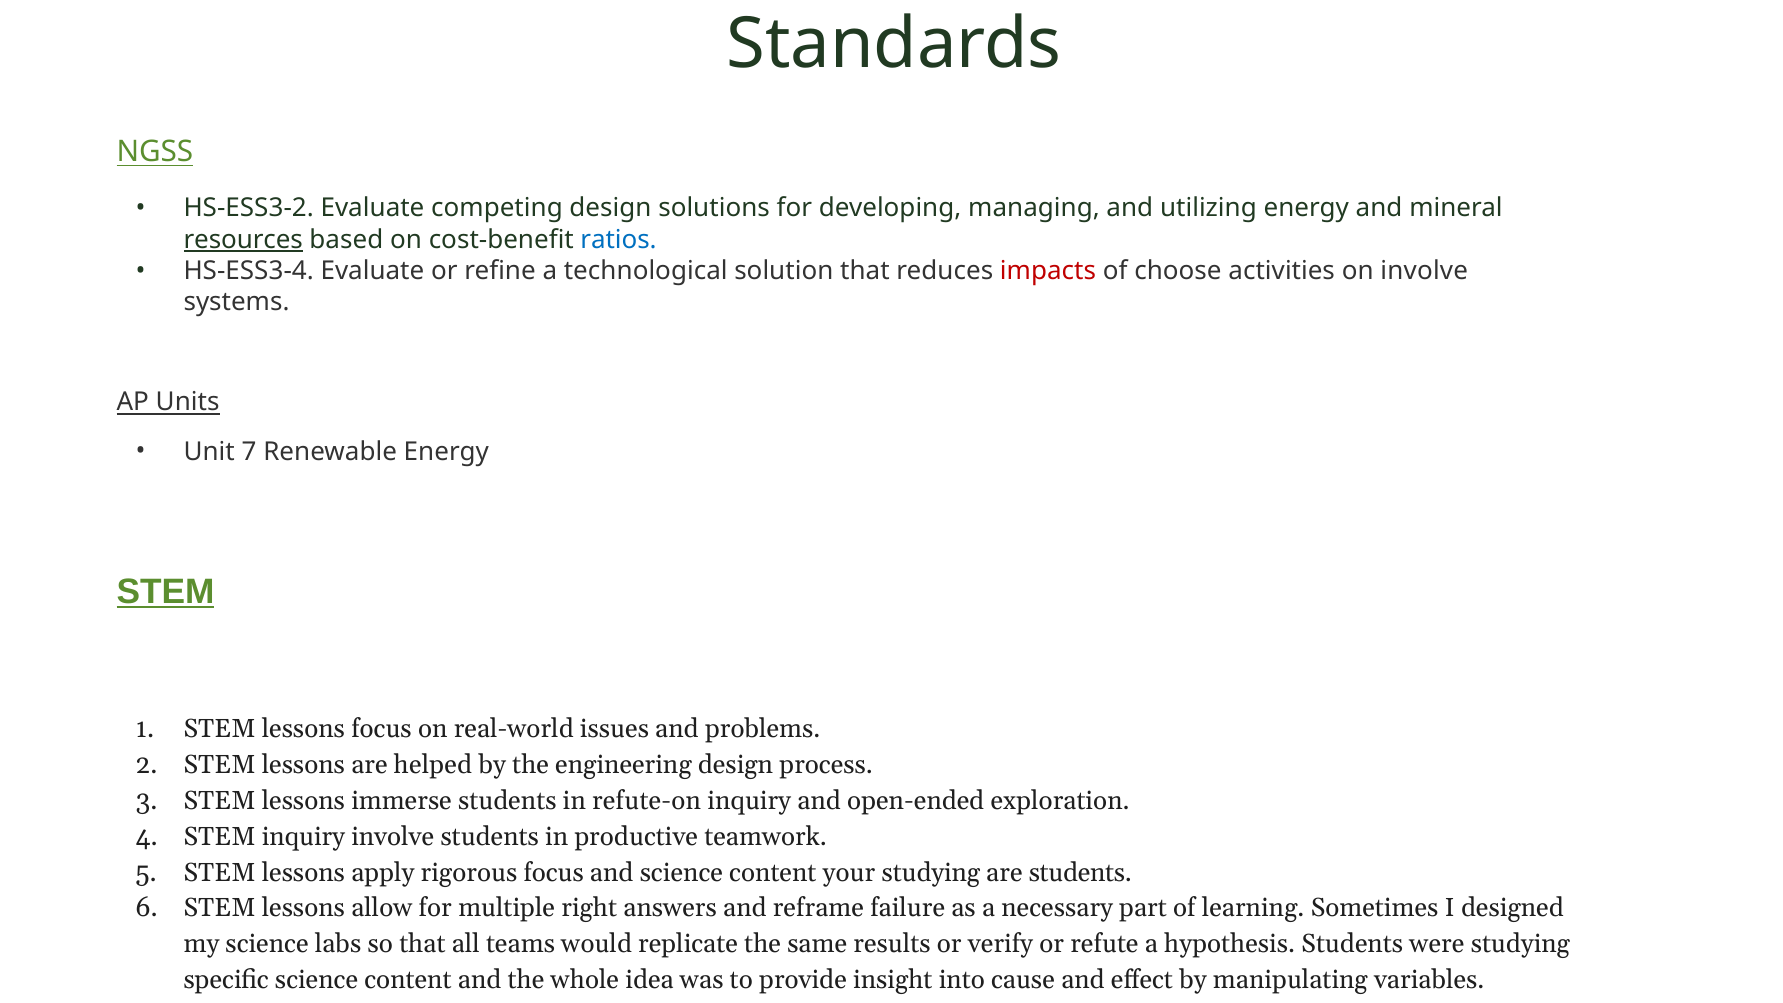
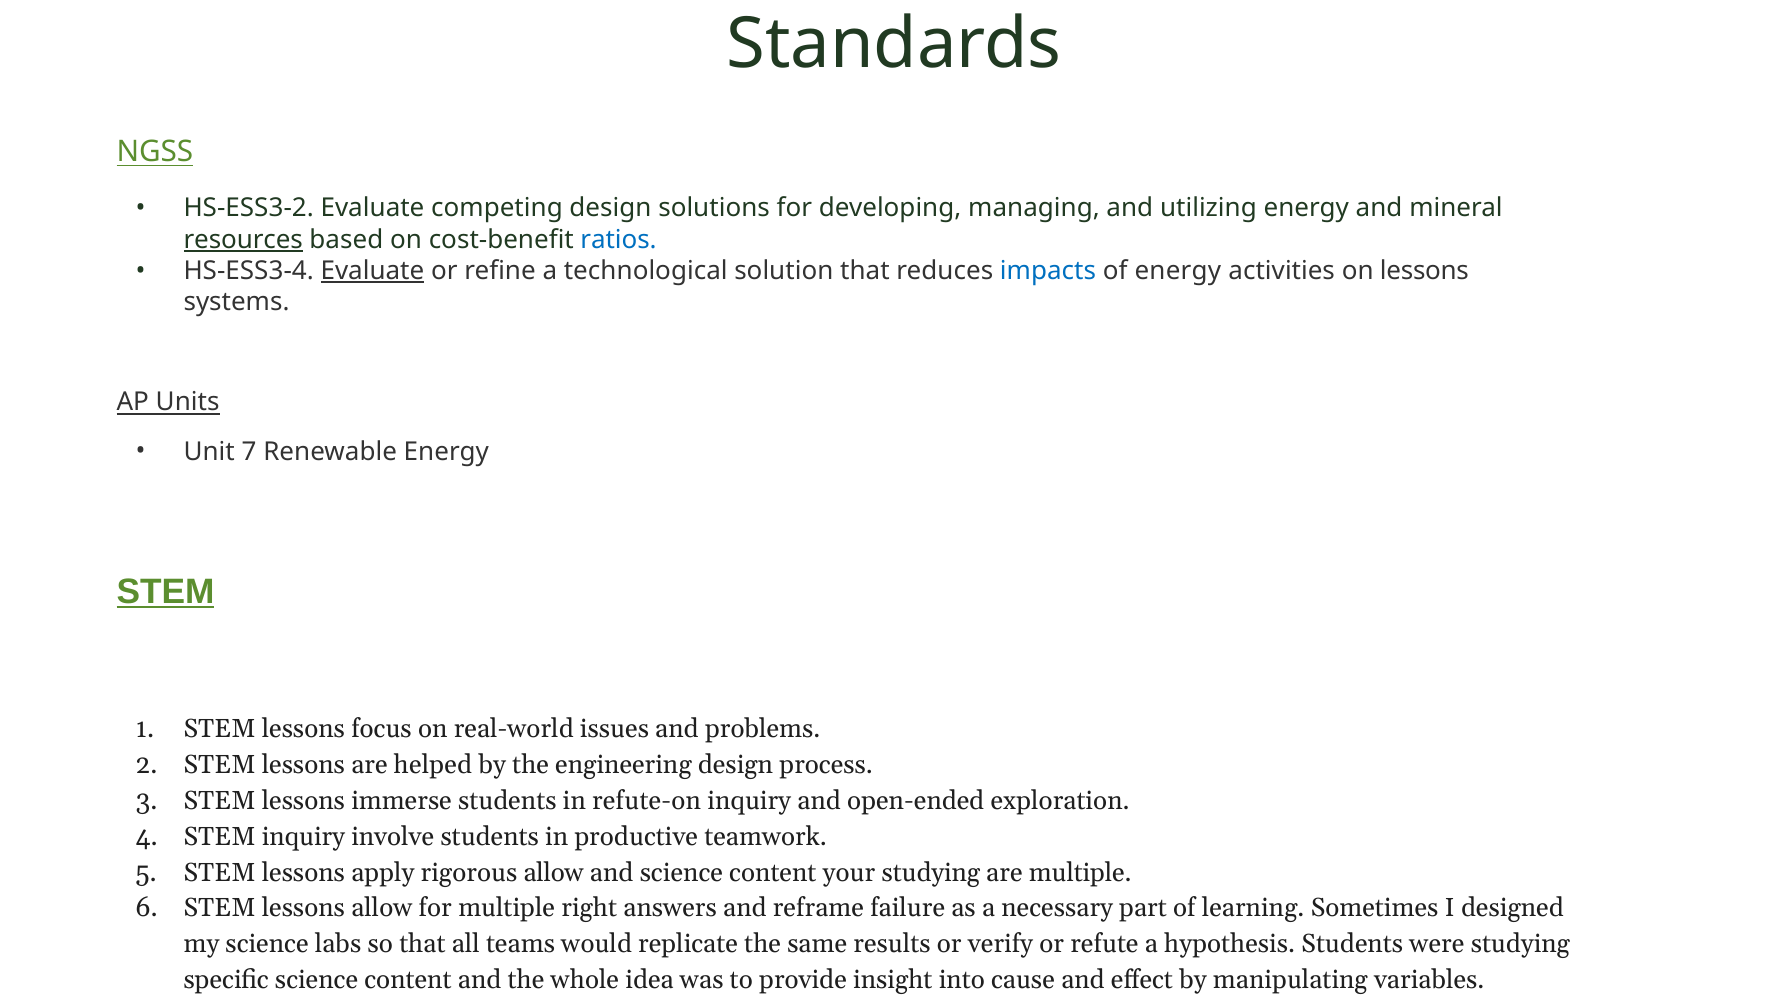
Evaluate underline: none -> present (372, 271)
impacts colour: red -> blue (1048, 271)
of choose: choose -> energy (1178, 271)
on involve: involve -> lessons (1424, 271)
rigorous focus: focus -> allow (554, 872)
are students: students -> multiple (1080, 872)
